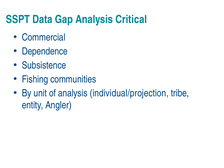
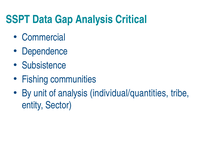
individual/projection: individual/projection -> individual/quantities (129, 93)
Angler: Angler -> Sector (59, 105)
